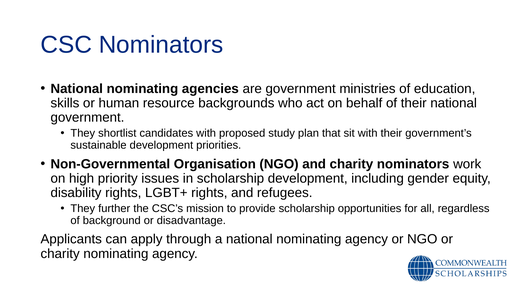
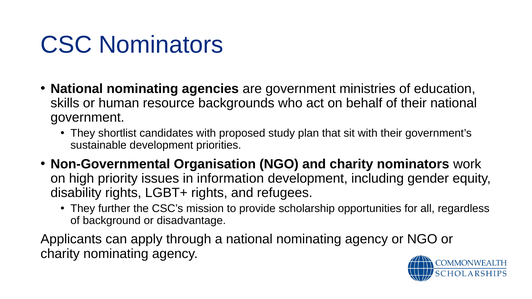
in scholarship: scholarship -> information (230, 178)
